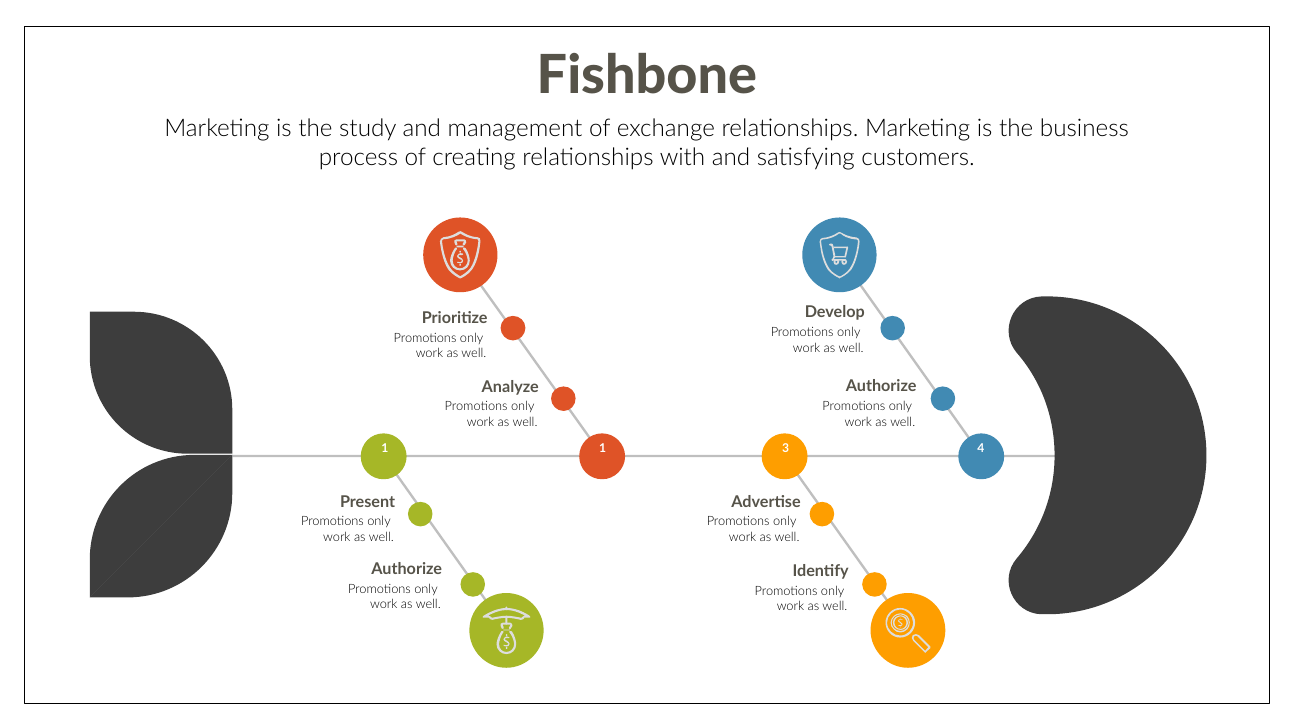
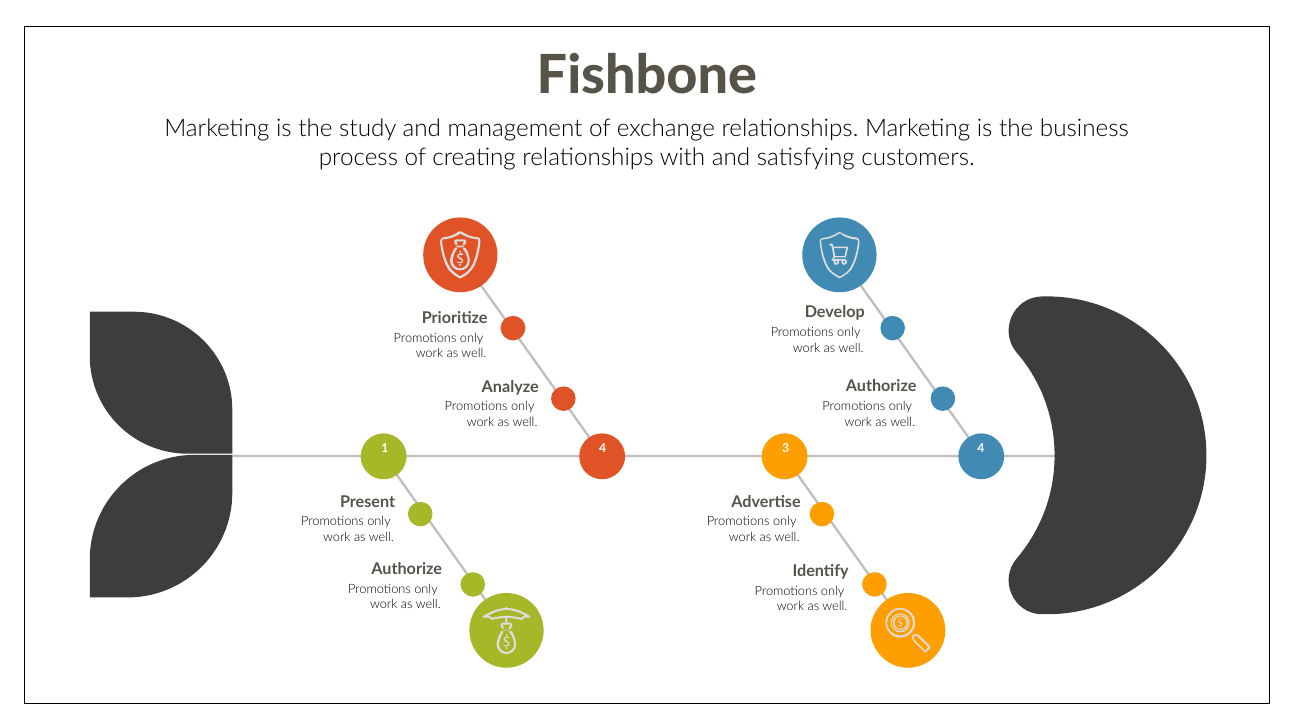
1 1: 1 -> 4 (603, 449)
